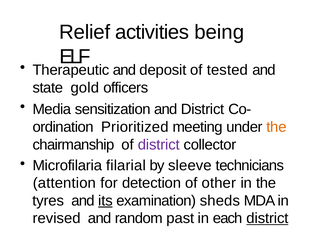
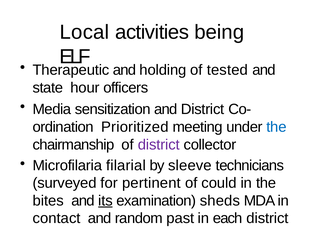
Relief: Relief -> Local (84, 32)
deposit: deposit -> holding (163, 70)
gold: gold -> hour (85, 88)
the colour: orange -> blue (276, 127)
attention: attention -> surveyed (65, 183)
detection: detection -> pertinent (151, 183)
other: other -> could (219, 183)
tyres: tyres -> bites (48, 201)
revised: revised -> contact (57, 219)
district underline: present -> none (267, 219)
